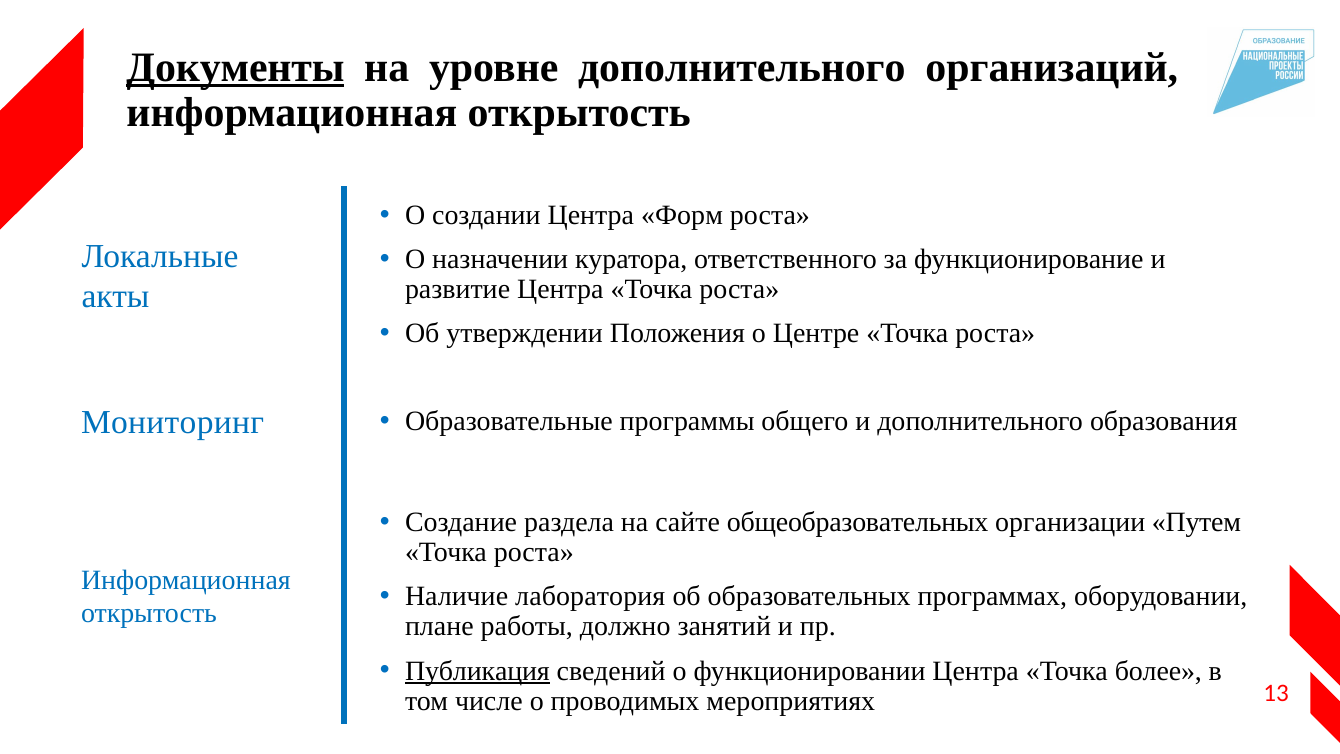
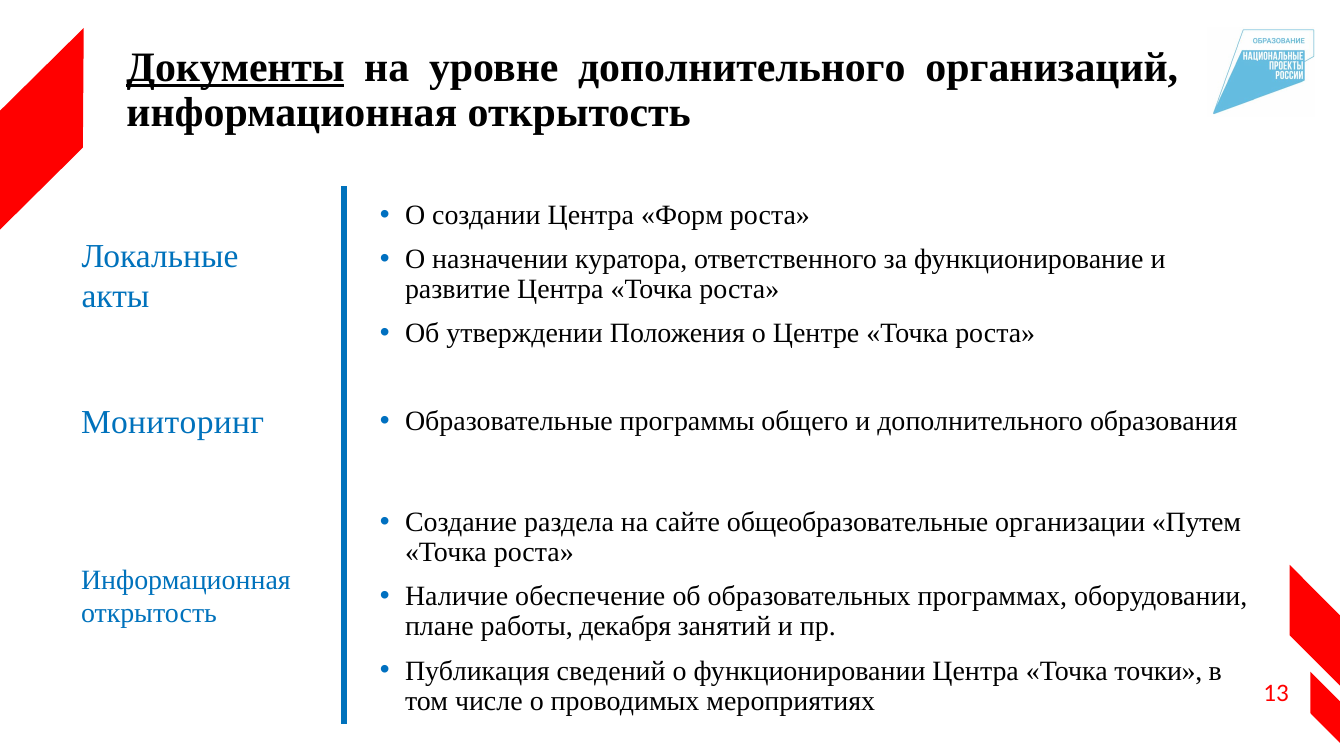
общеобразовательных: общеобразовательных -> общеобразовательные (858, 522)
лаборатория: лаборатория -> обеспечение (590, 596)
должно: должно -> декабря (625, 627)
Публикация underline: present -> none (477, 671)
более: более -> точки (1158, 671)
